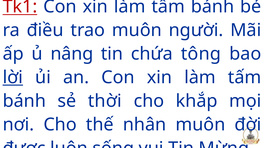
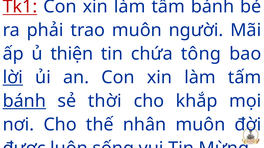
điều: điều -> phải (45, 30)
nâng: nâng -> thiện (72, 54)
bánh underline: none -> present (24, 101)
